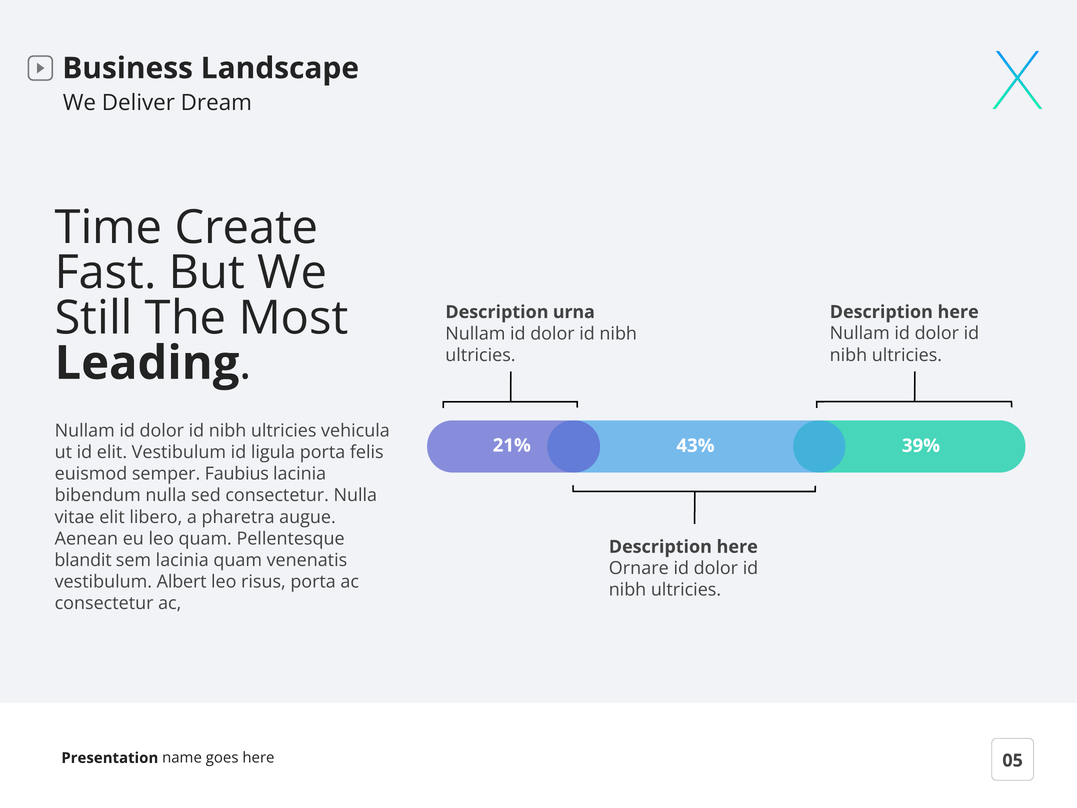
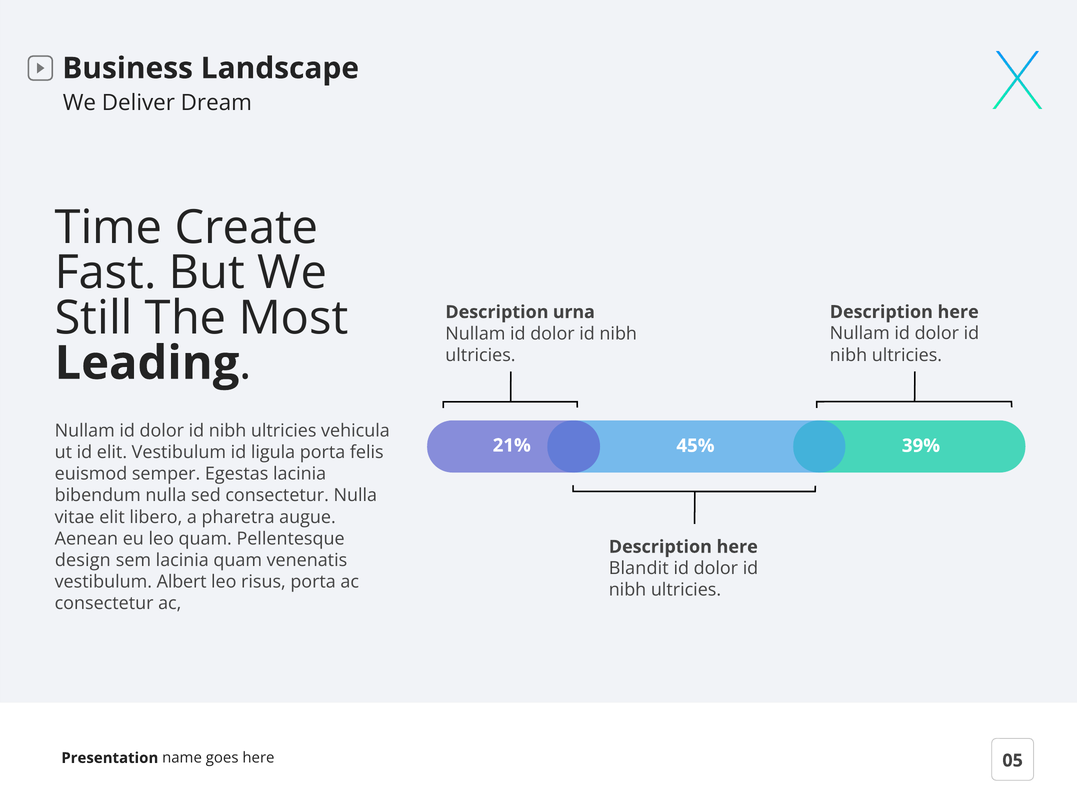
43%: 43% -> 45% (695, 446)
Faubius: Faubius -> Egestas (237, 474)
blandit: blandit -> design (83, 560)
Ornare: Ornare -> Blandit (639, 568)
